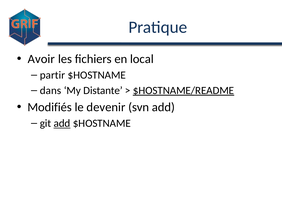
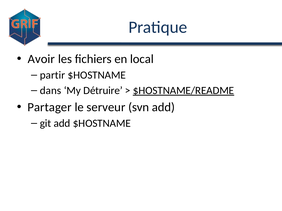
Distante: Distante -> Détruire (103, 91)
Modifiés: Modifiés -> Partager (50, 107)
devenir: devenir -> serveur (106, 107)
add underline: present -> none (62, 124)
